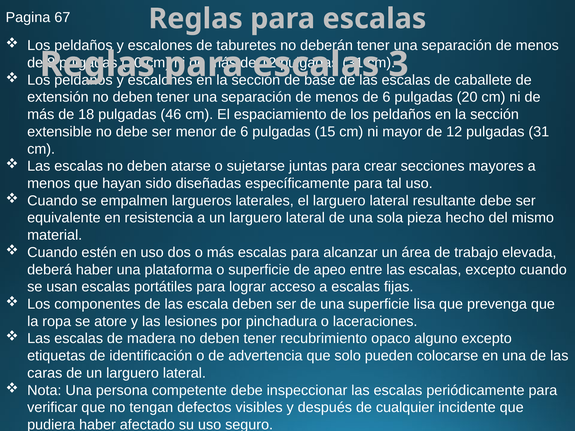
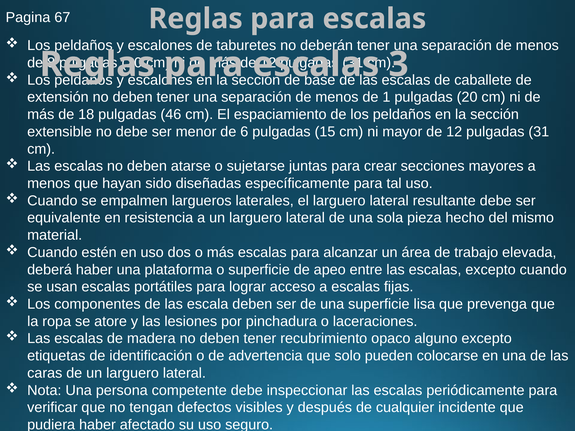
menos de 6: 6 -> 1 (386, 97)
